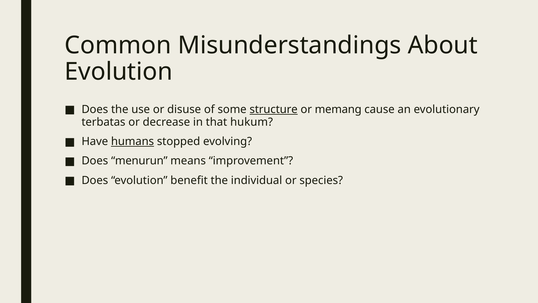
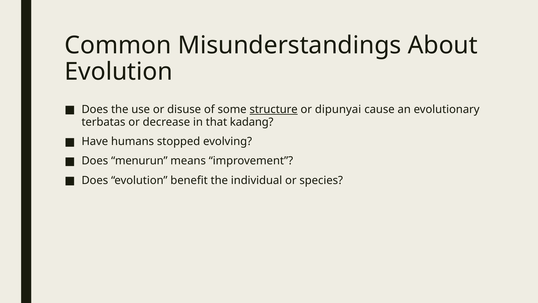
memang: memang -> dipunyai (338, 109)
hukum: hukum -> kadang (252, 122)
humans underline: present -> none (133, 141)
